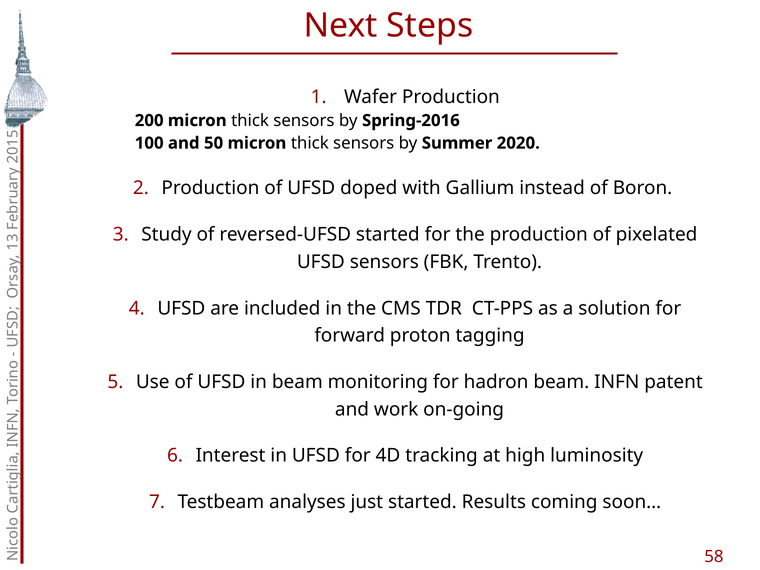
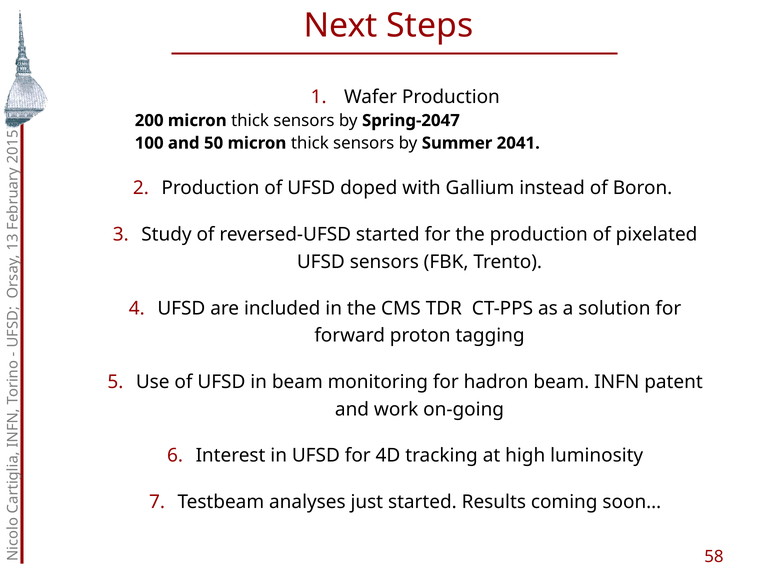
Spring-2016: Spring-2016 -> Spring-2047 (411, 121)
2020: 2020 -> 2041 (518, 143)
